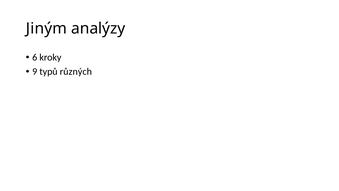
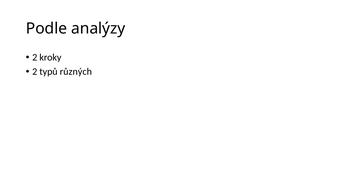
Jiným: Jiným -> Podle (46, 28)
6: 6 -> 2 (35, 57)
9: 9 -> 2 (35, 72)
